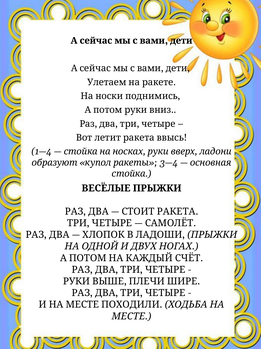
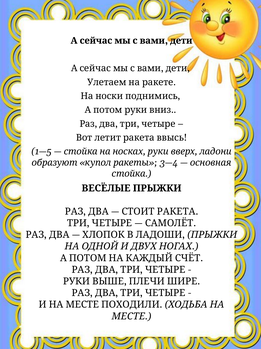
1—4: 1—4 -> 1—5 (41, 151)
